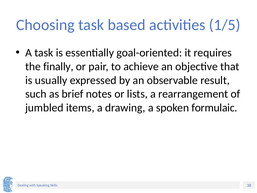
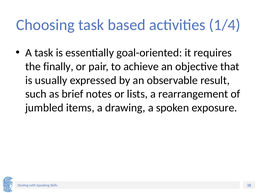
1/5: 1/5 -> 1/4 (225, 25)
formulaic: formulaic -> exposure (214, 108)
